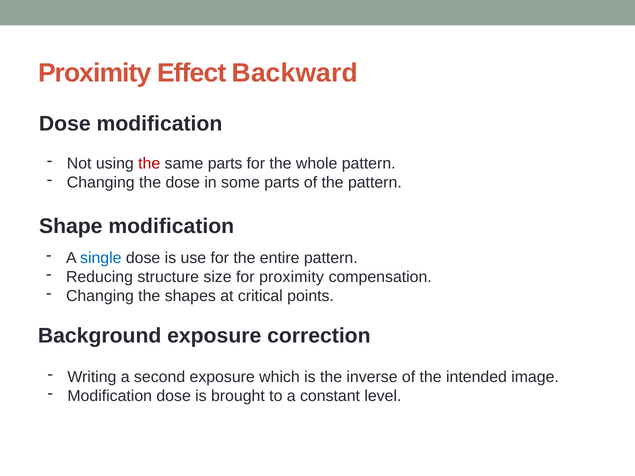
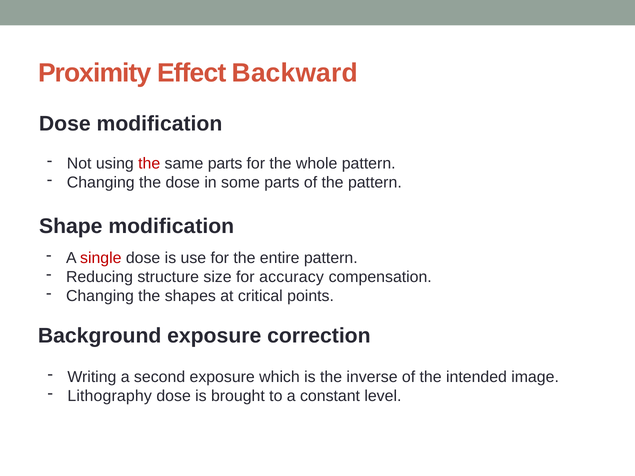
single colour: blue -> red (101, 258)
for proximity: proximity -> accuracy (292, 277)
Modification: Modification -> Lithography (110, 396)
